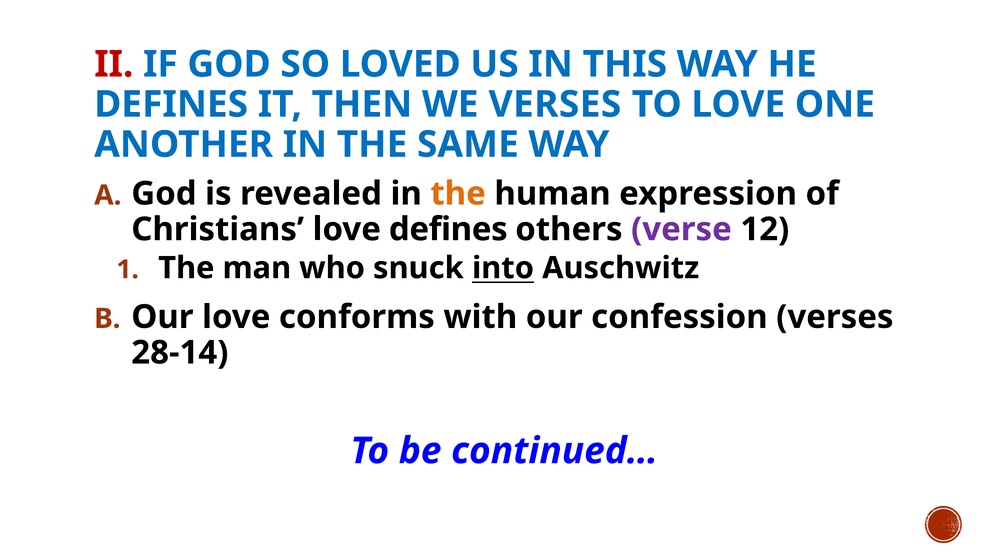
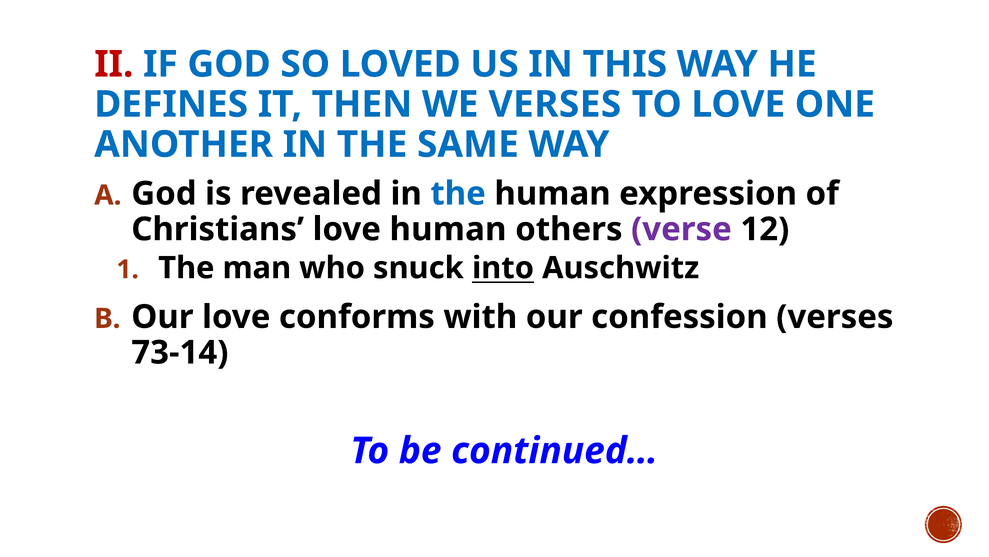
the colour: orange -> blue (458, 193)
love defines: defines -> human (448, 229)
28-14: 28-14 -> 73-14 (180, 352)
